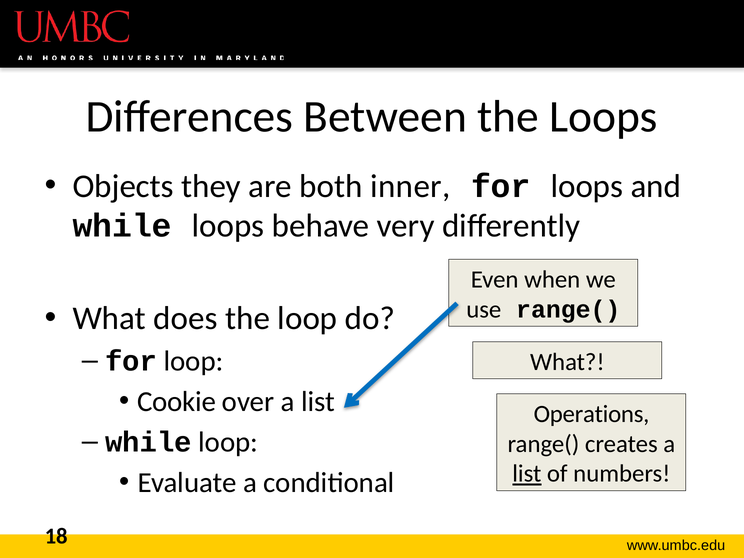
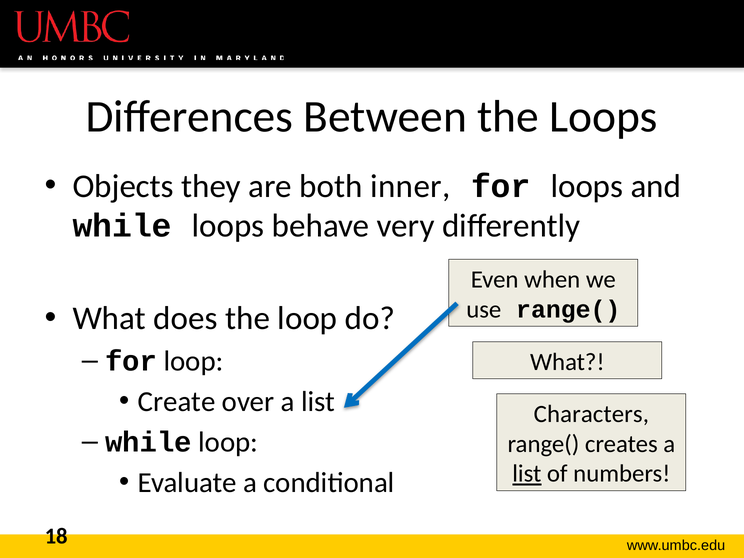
Cookie: Cookie -> Create (177, 402)
Operations: Operations -> Characters (591, 414)
